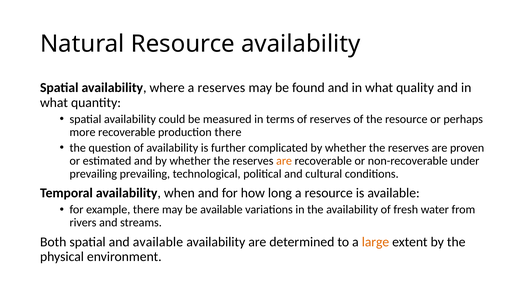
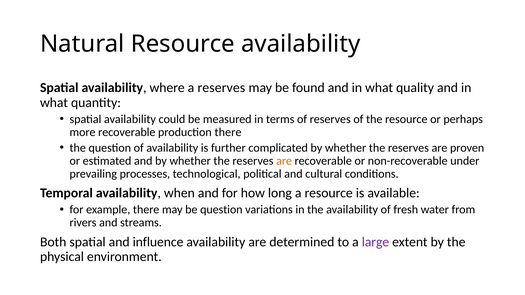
prevailing prevailing: prevailing -> processes (145, 174)
be available: available -> question (221, 210)
and available: available -> influence (158, 242)
large colour: orange -> purple (375, 242)
